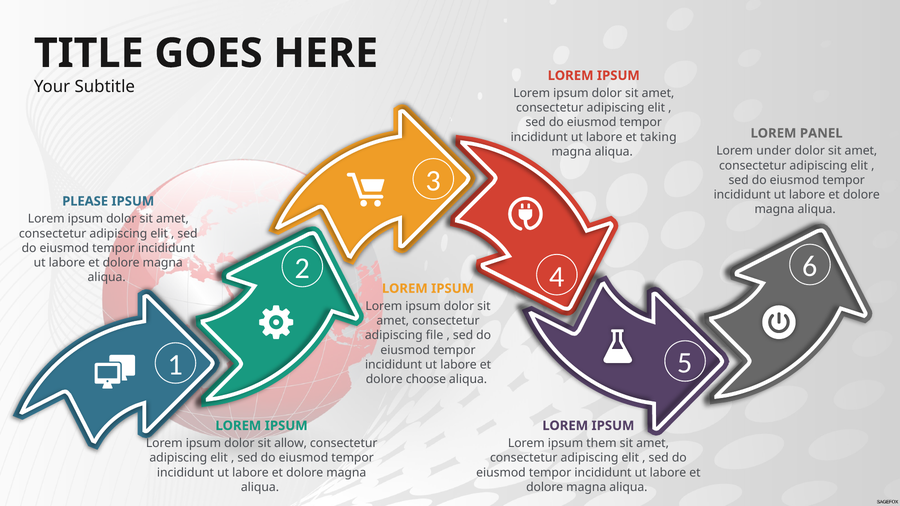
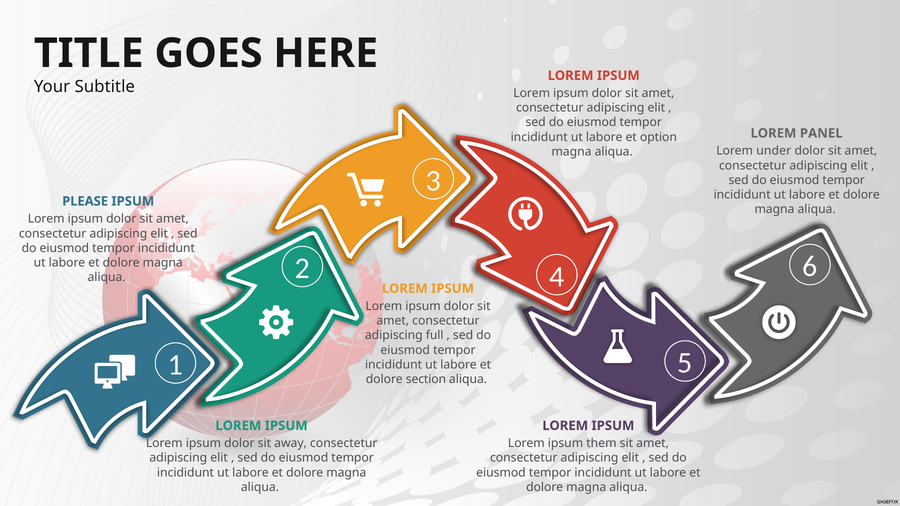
taking: taking -> option (658, 137)
file: file -> full (435, 336)
choose: choose -> section (426, 379)
allow: allow -> away (291, 443)
